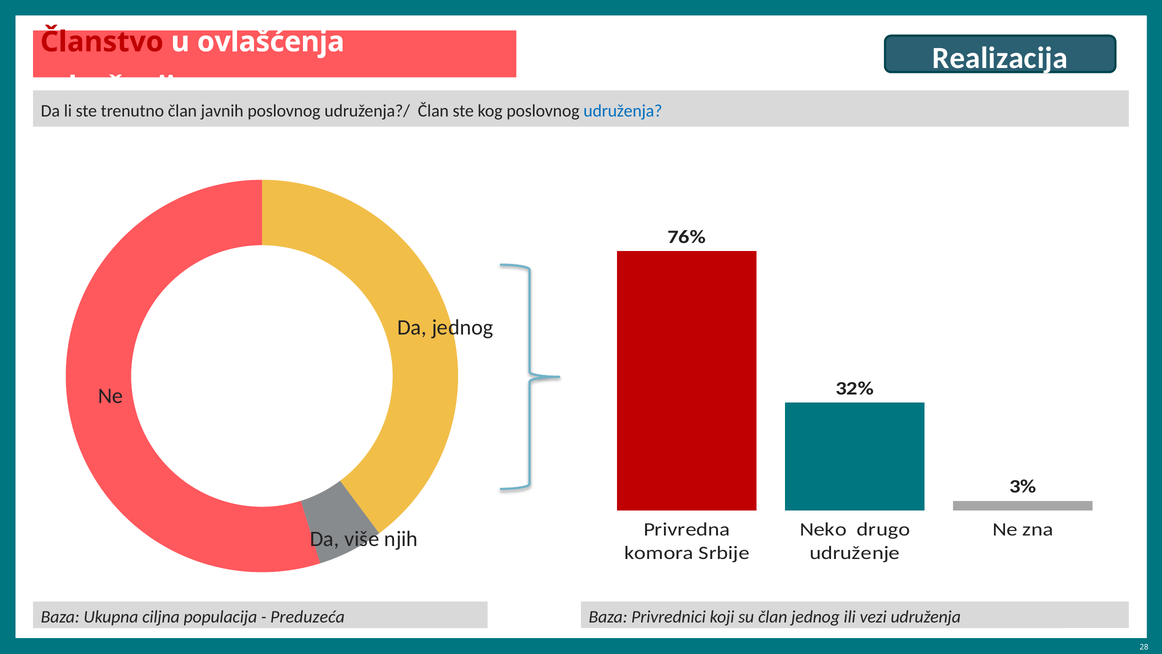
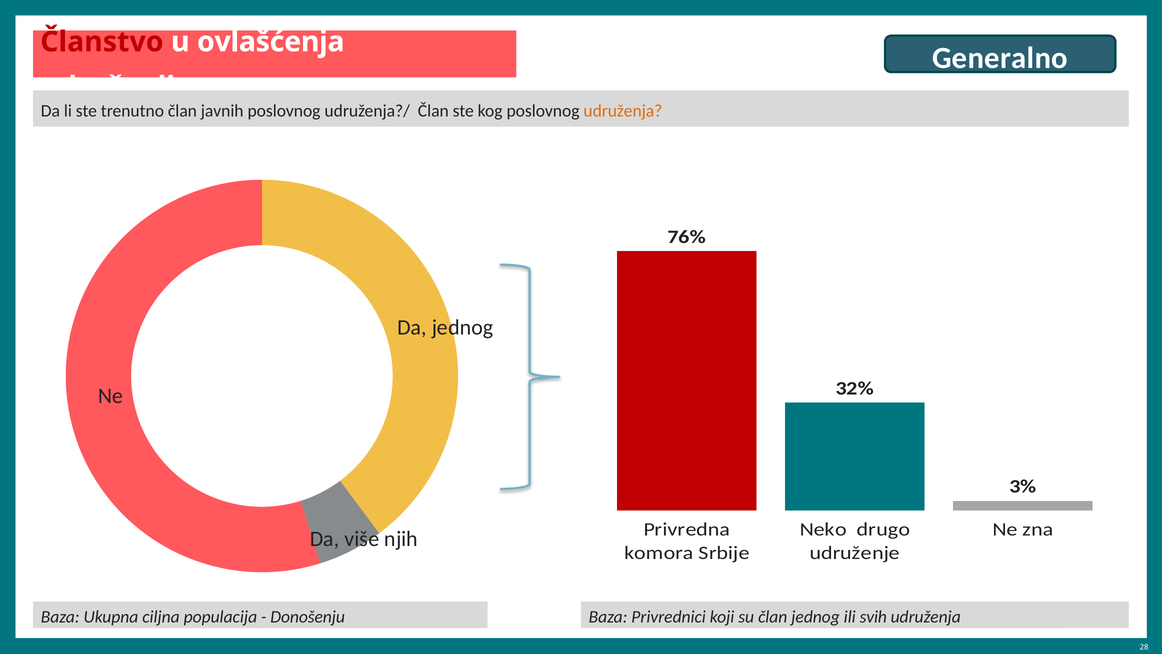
Realizacija: Realizacija -> Generalno (1000, 58)
udruženja colour: blue -> orange (623, 111)
Preduzeća: Preduzeća -> Donošenju (308, 617)
vezi: vezi -> svih (873, 617)
